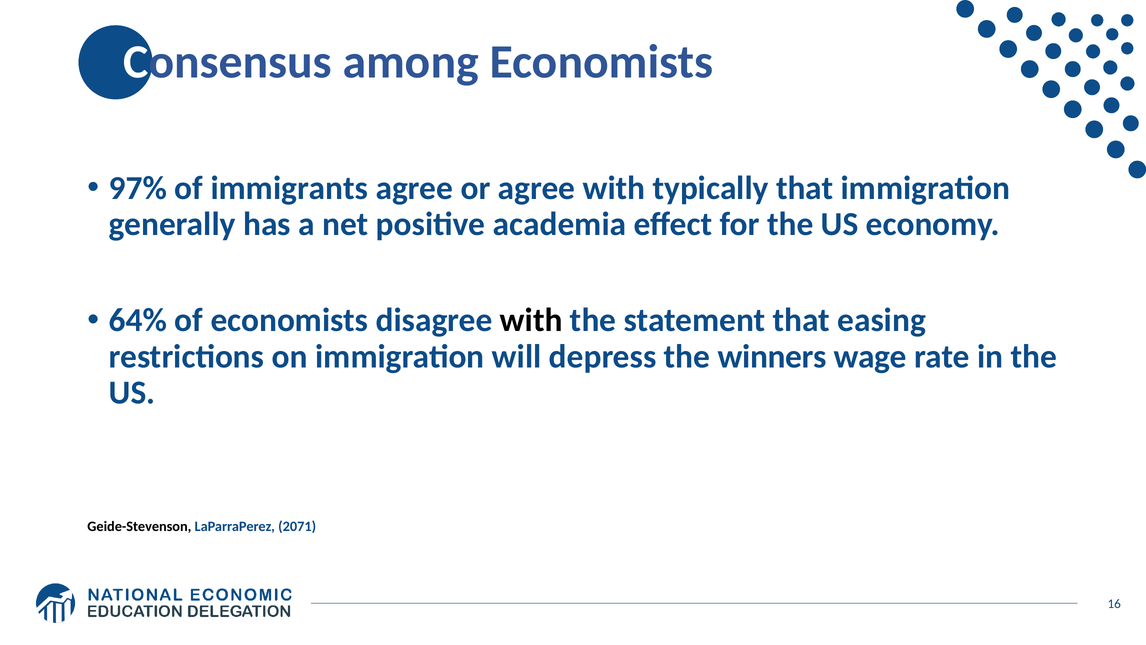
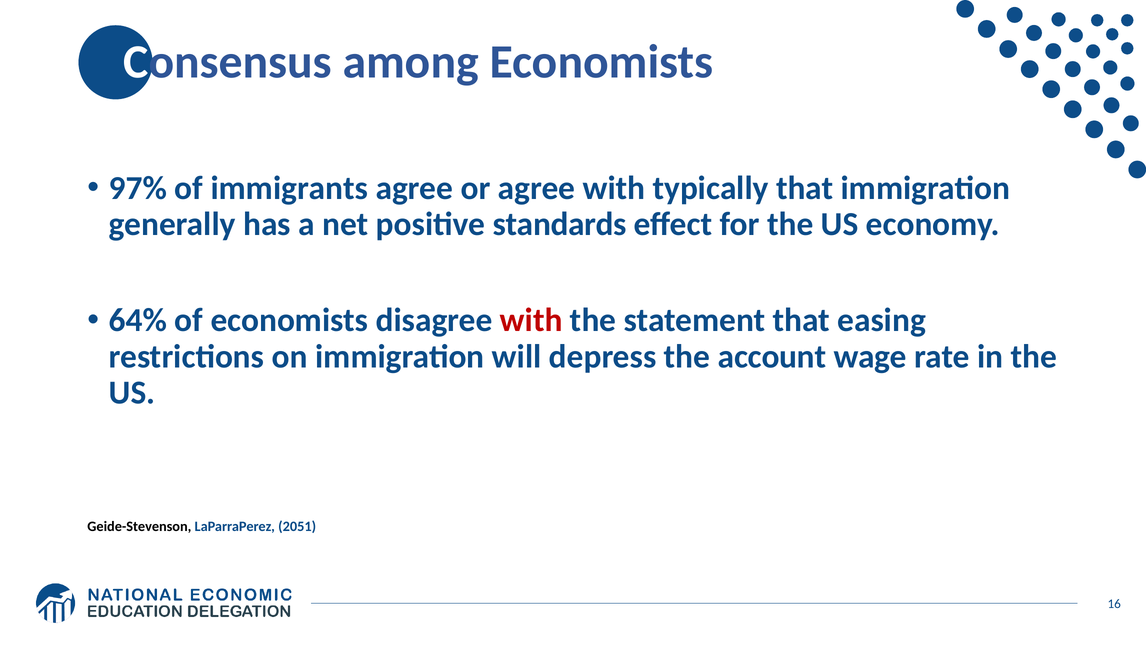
academia: academia -> standards (560, 224)
with colour: black -> red (531, 320)
winners: winners -> account (772, 356)
2071: 2071 -> 2051 (297, 526)
